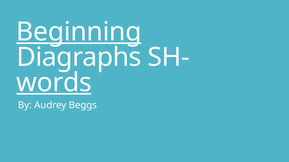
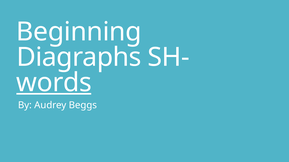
Beginning underline: present -> none (79, 32)
